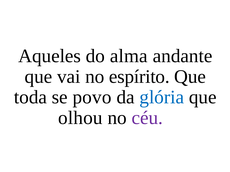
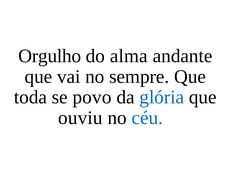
Aqueles: Aqueles -> Orgulho (50, 56)
espírito: espírito -> sempre (139, 77)
olhou: olhou -> ouviu (80, 118)
céu colour: purple -> blue (147, 118)
